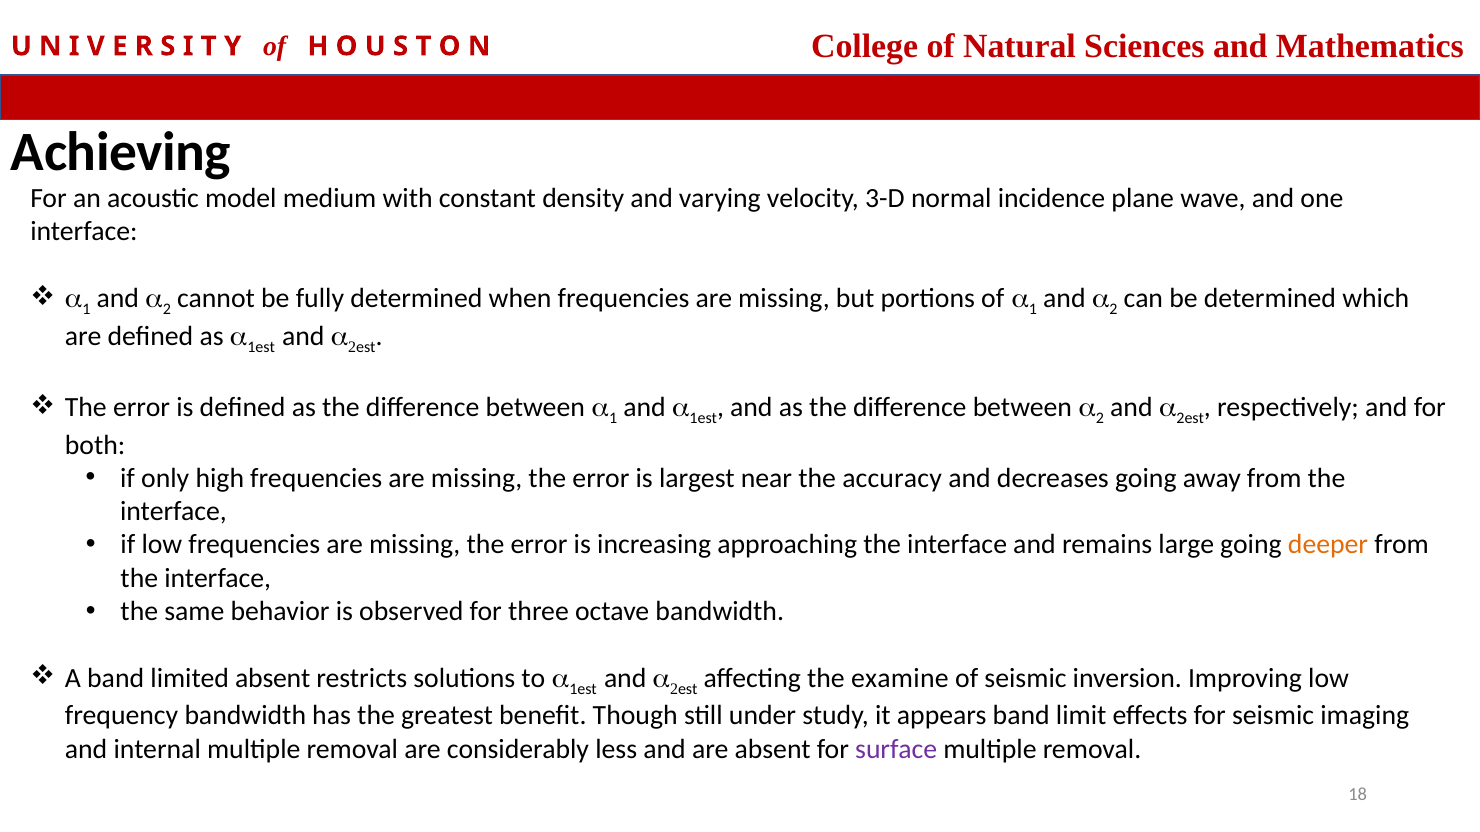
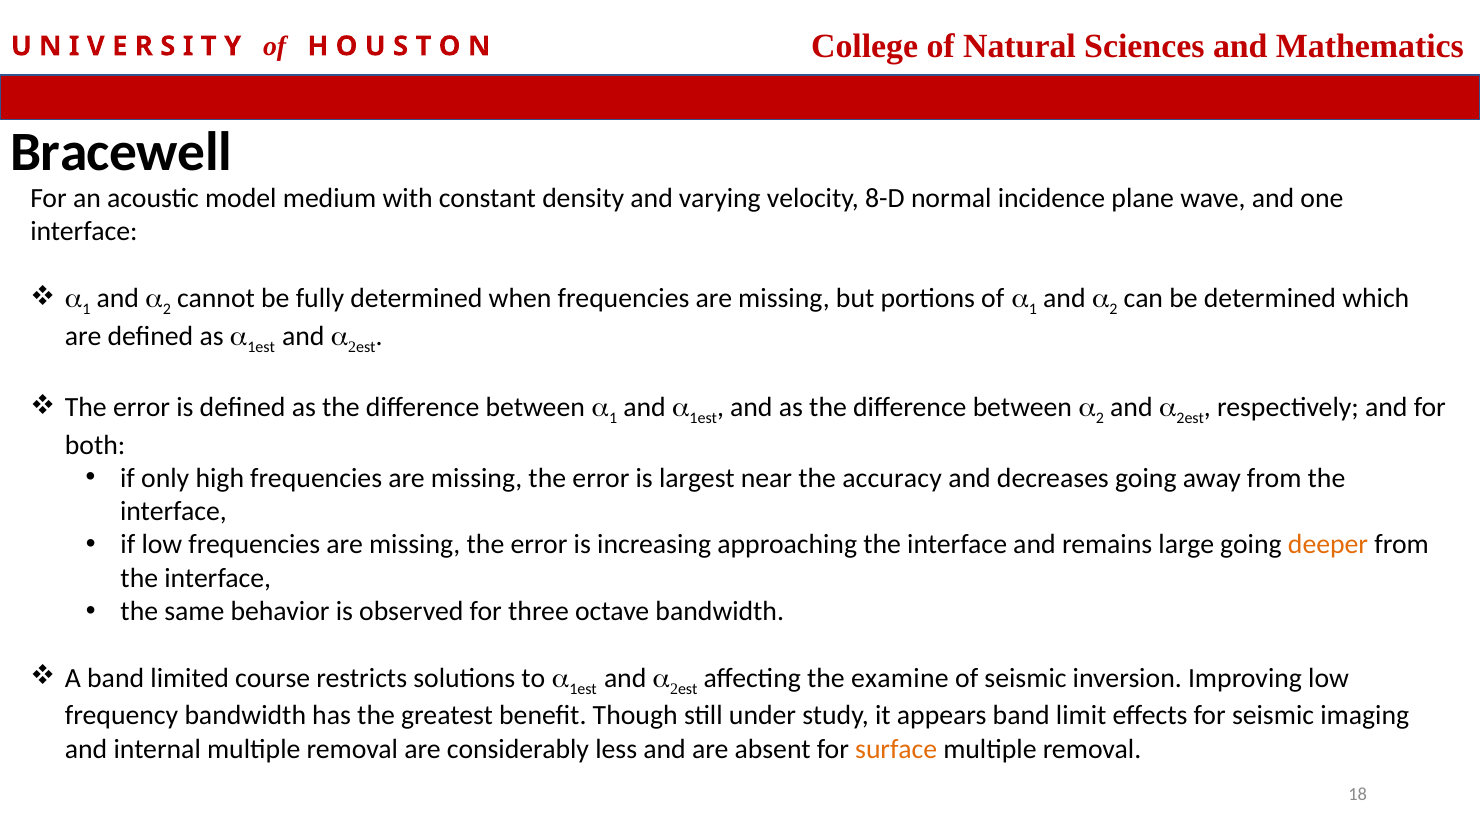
Achieving: Achieving -> Bracewell (121, 152)
3-D: 3-D -> 8-D (885, 199)
limited absent: absent -> course (273, 678)
surface colour: purple -> orange (896, 749)
